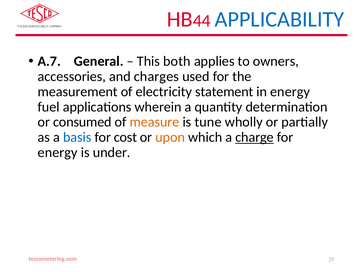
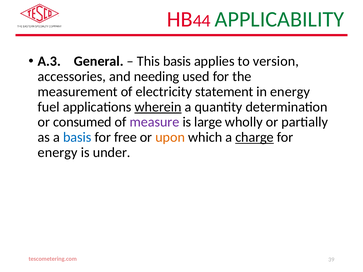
APPLICABILITY colour: blue -> green (279, 19)
A.7: A.7 -> A.3 (49, 61)
This both: both -> basis (177, 61)
owners: owners -> version (276, 61)
charges: charges -> needing (157, 77)
wherein underline: none -> present (158, 107)
measure colour: orange -> purple (155, 122)
tune: tune -> large (208, 122)
cost: cost -> free (125, 137)
